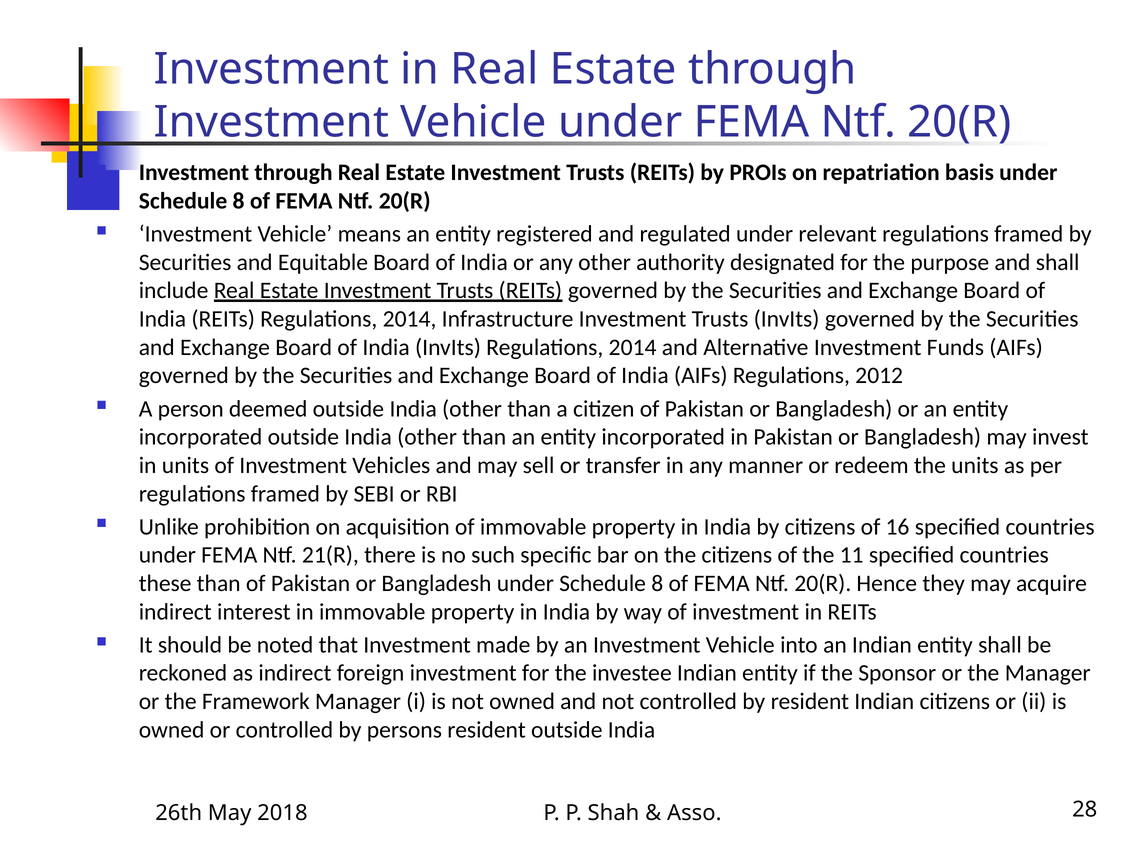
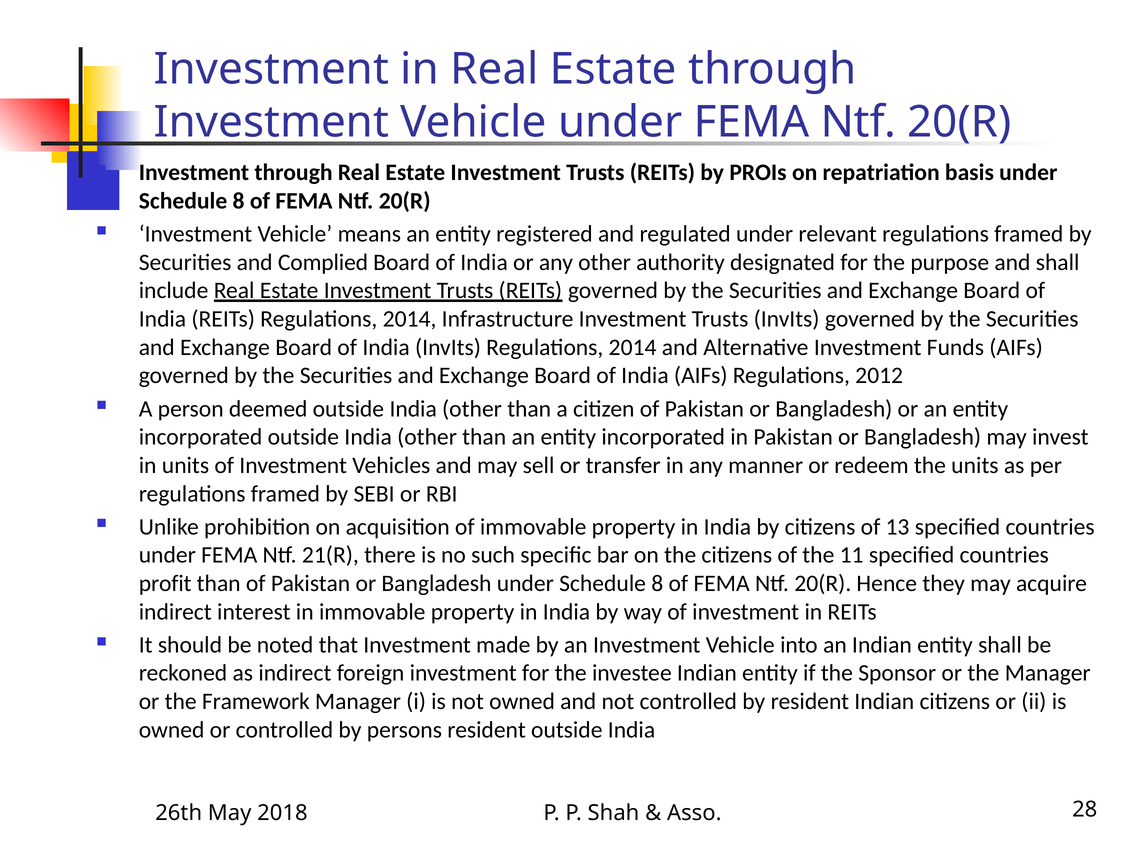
Equitable: Equitable -> Complied (323, 262)
16: 16 -> 13 (898, 527)
these: these -> profit (165, 583)
